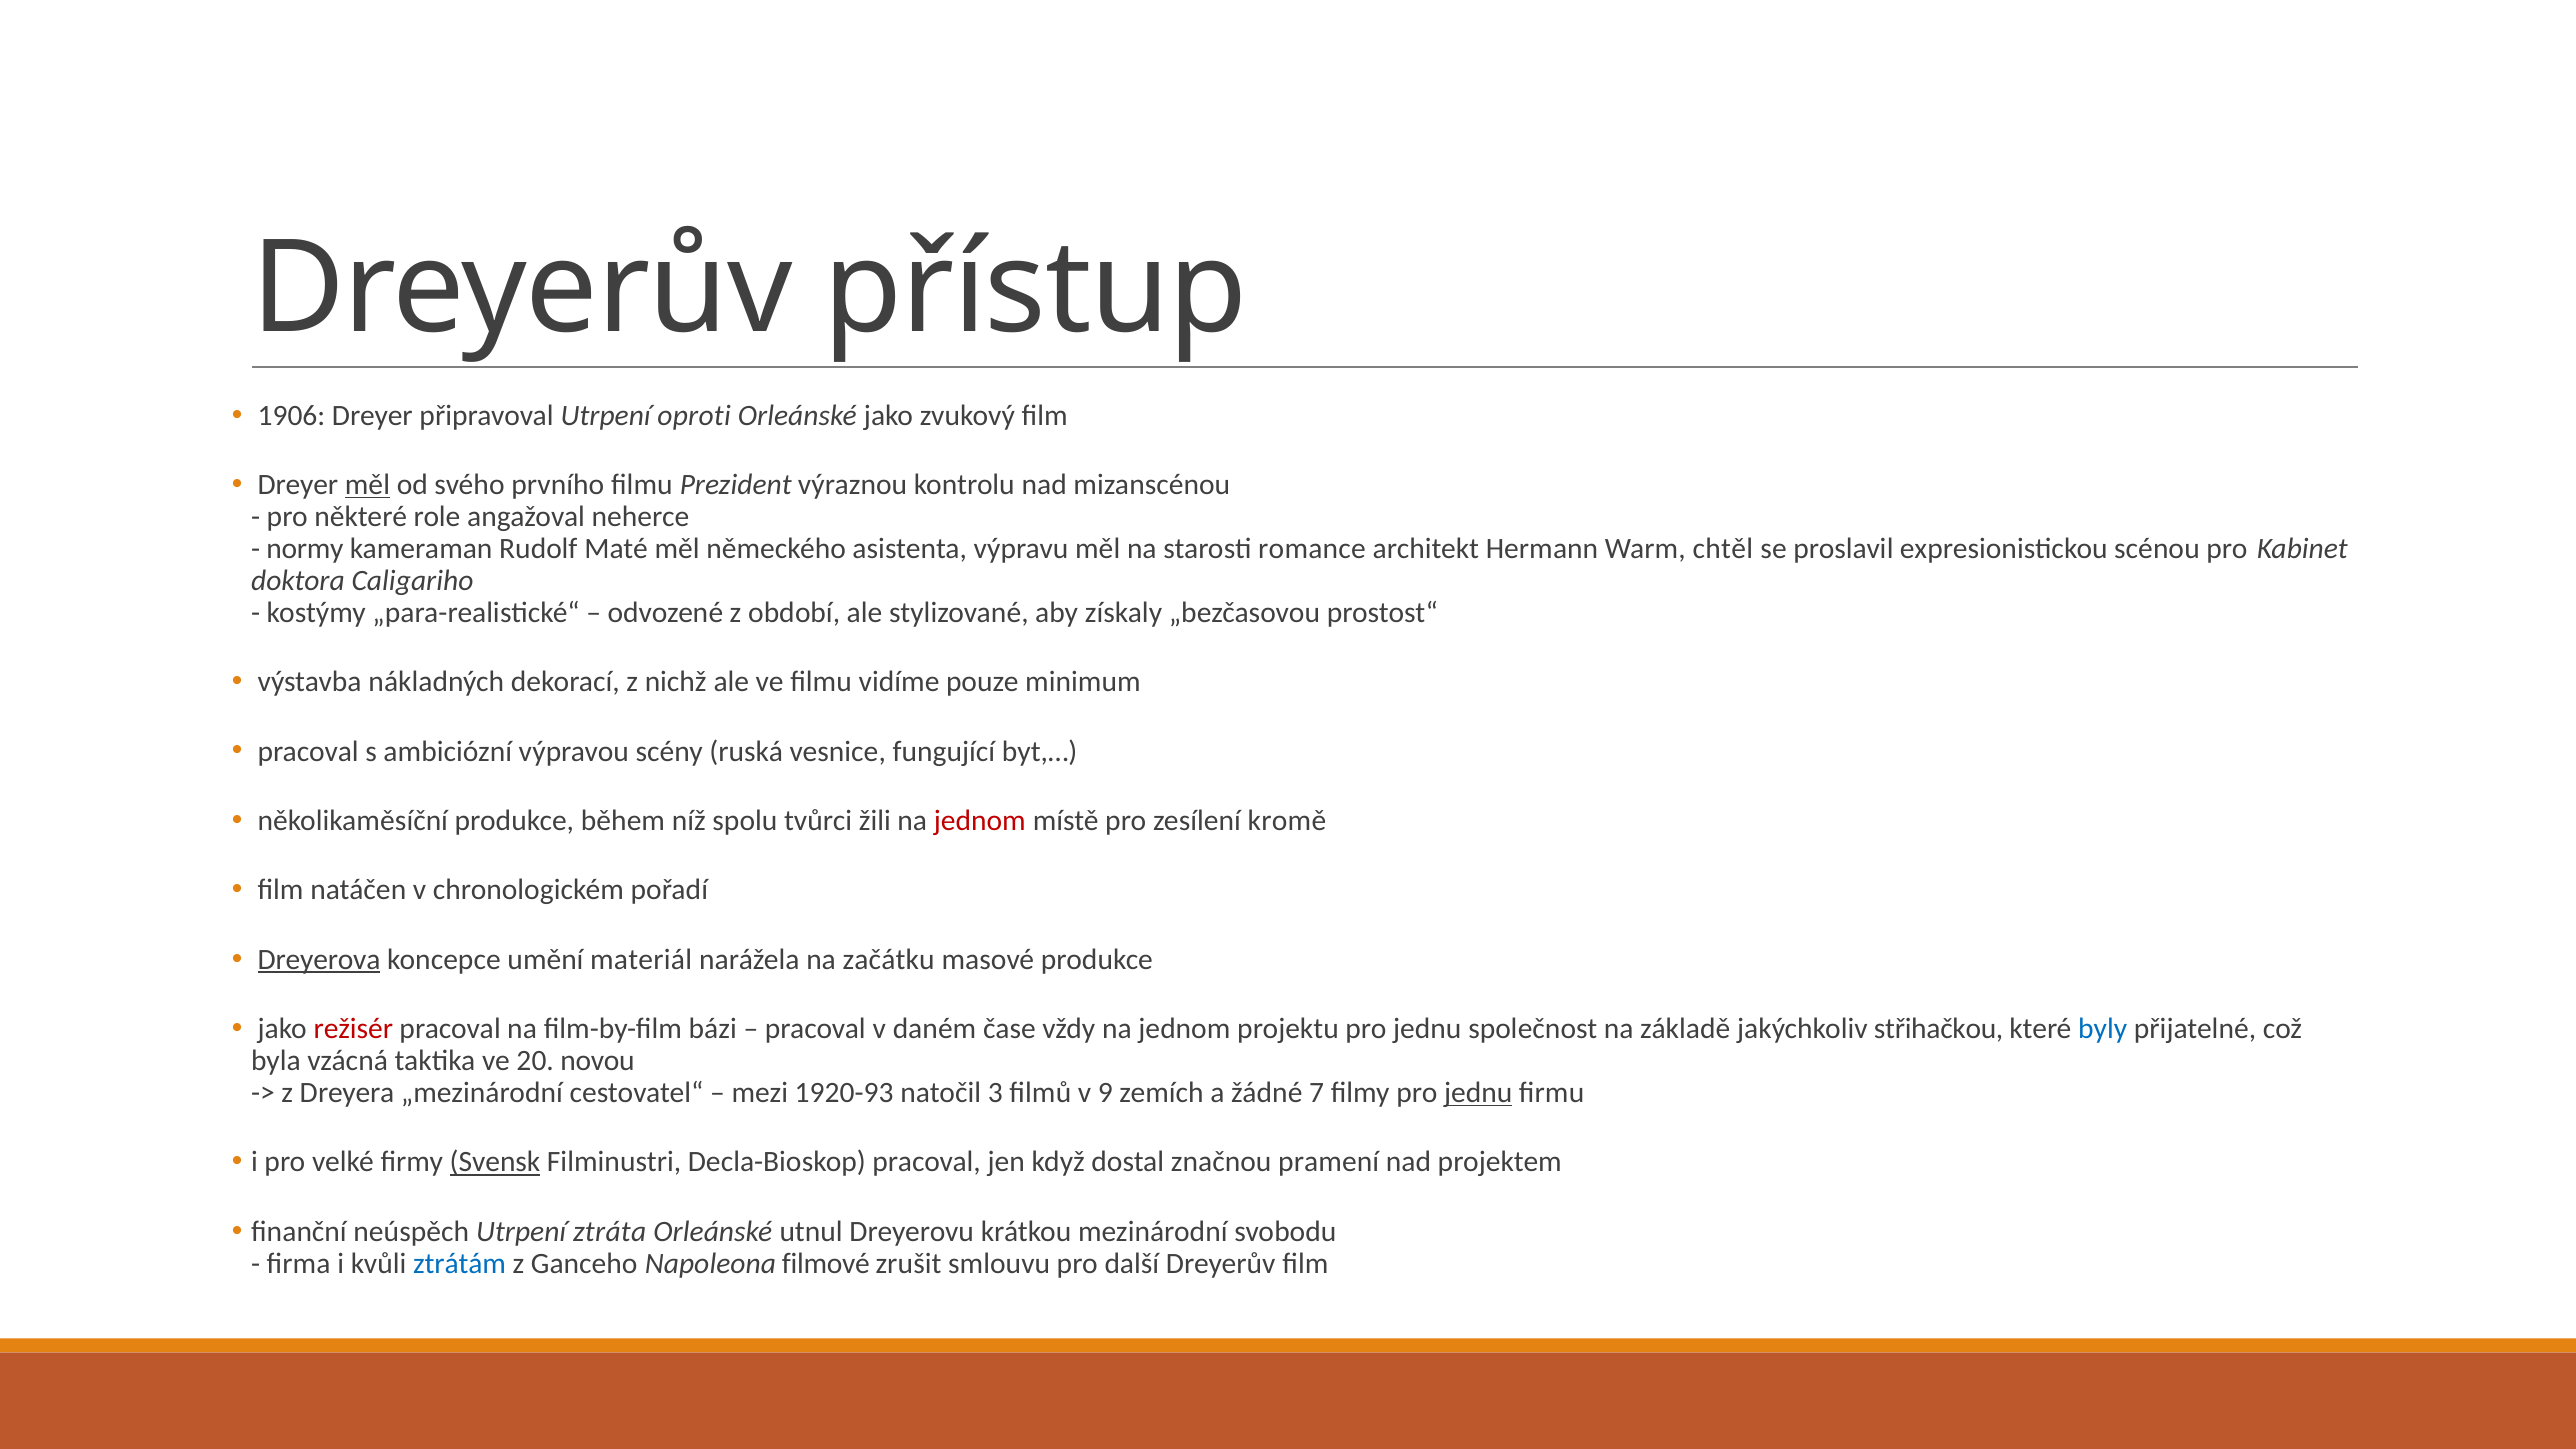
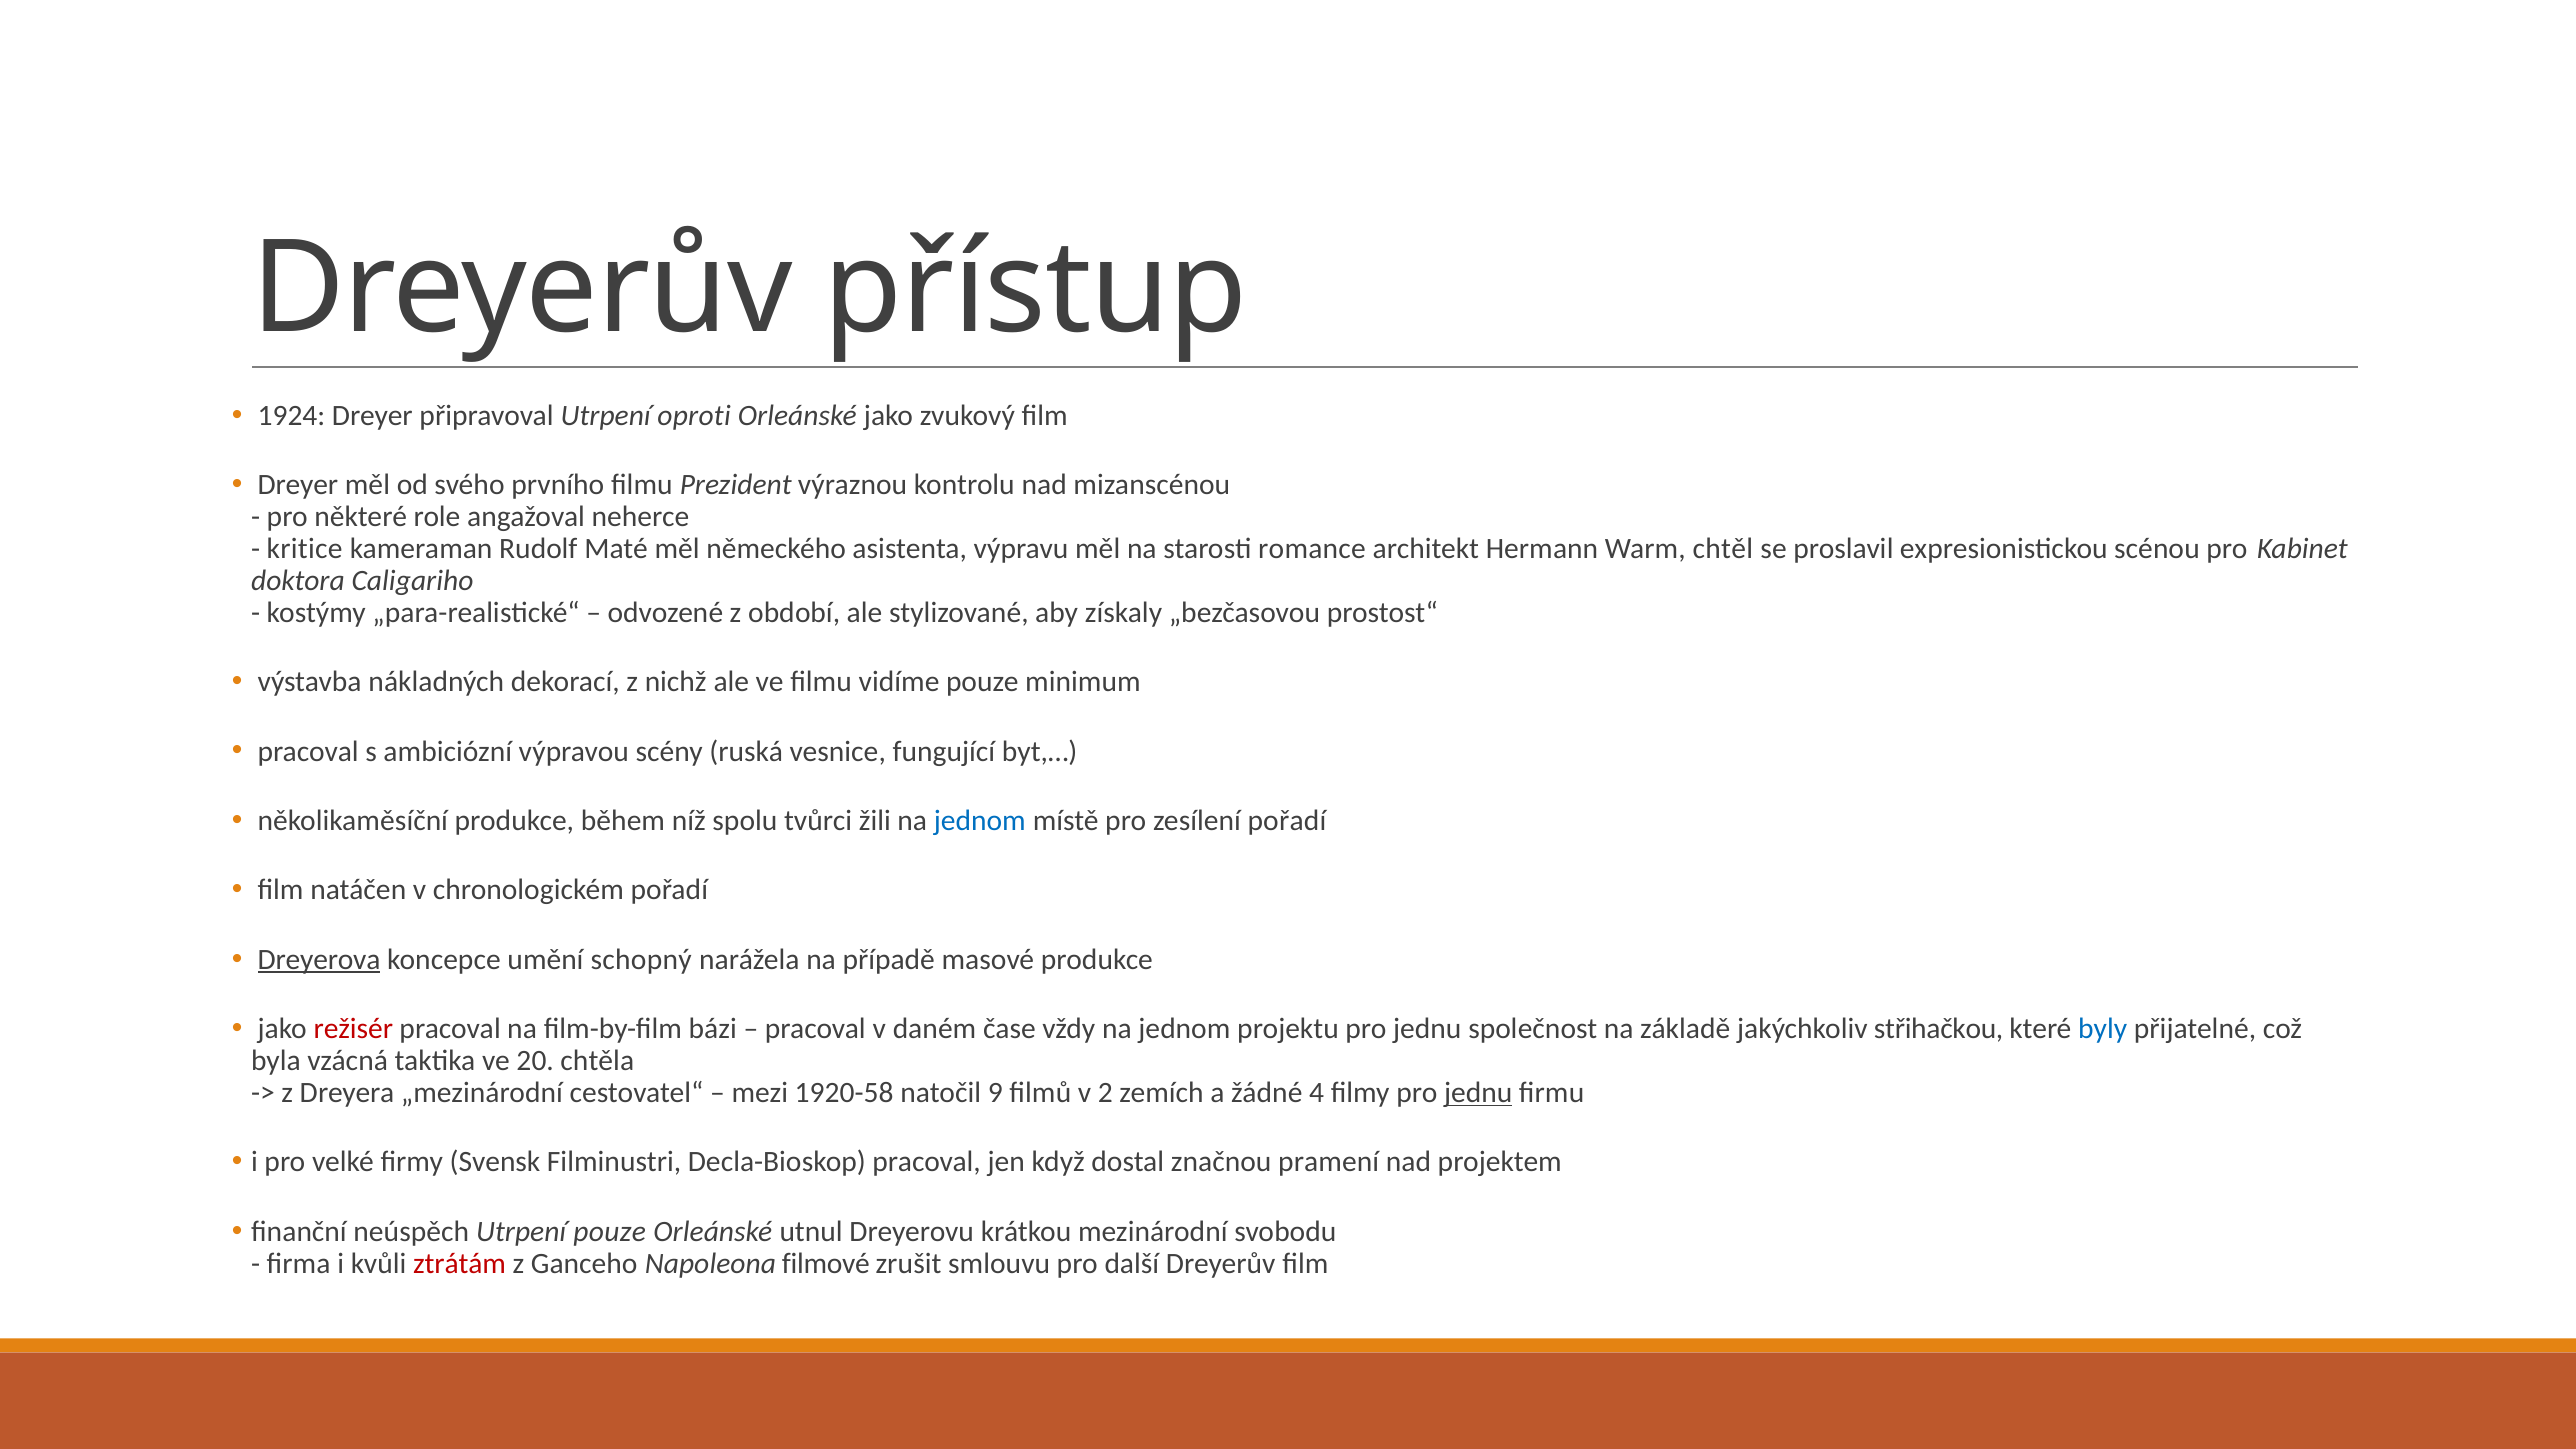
1906: 1906 -> 1924 (291, 415)
měl underline: present -> none (367, 485)
normy: normy -> kritice (305, 549)
jednom colour: red -> blue (980, 821)
zesílení kromě: kromě -> pořadí (1287, 821)
materiál: materiál -> schopný (641, 960)
začátku: začátku -> případě (889, 960)
novou: novou -> chtěla (597, 1061)
1920-93: 1920-93 -> 1920-58 (844, 1093)
3: 3 -> 9 (995, 1093)
9: 9 -> 2 (1105, 1093)
7: 7 -> 4 (1317, 1093)
Svensk underline: present -> none (495, 1162)
Utrpení ztráta: ztráta -> pouze (610, 1232)
ztrátám colour: blue -> red (460, 1264)
